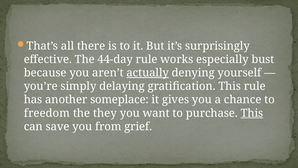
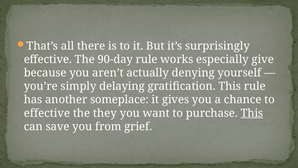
44-day: 44-day -> 90-day (115, 59)
bust: bust -> give (263, 59)
actually underline: present -> none (148, 73)
freedom: freedom -> effective (47, 113)
